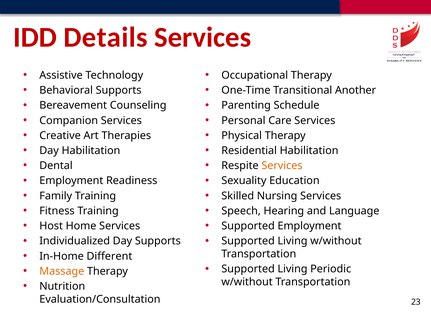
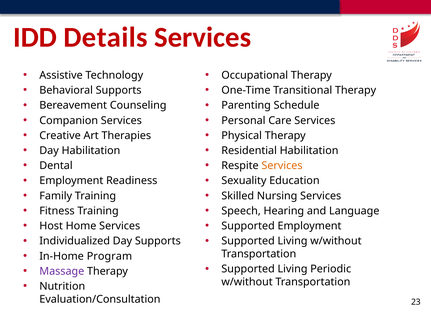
Transitional Another: Another -> Therapy (356, 90)
Different: Different -> Program (109, 256)
Massage colour: orange -> purple (62, 271)
